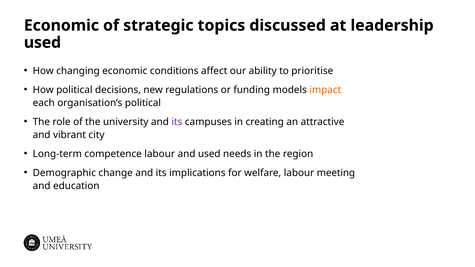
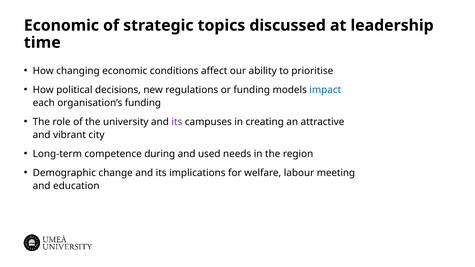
used: used -> time (42, 43)
impact colour: orange -> blue (325, 90)
organisation’s political: political -> funding (143, 103)
competence labour: labour -> during (160, 154)
